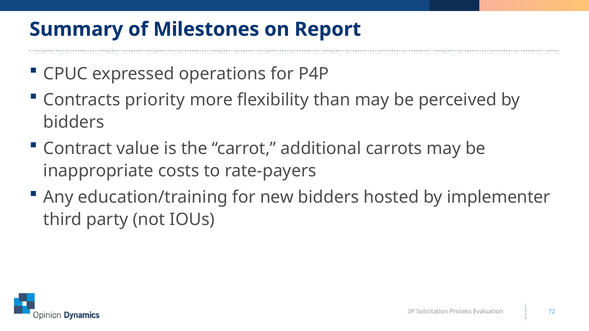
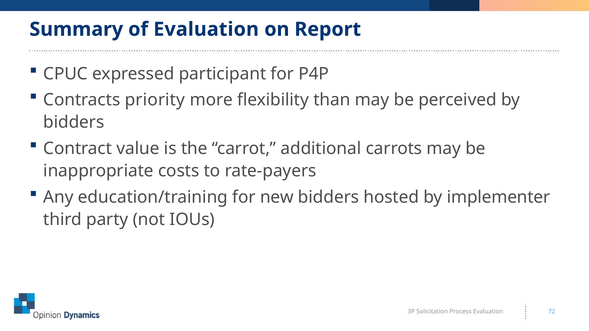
of Milestones: Milestones -> Evaluation (206, 29)
operations: operations -> participant (222, 74)
